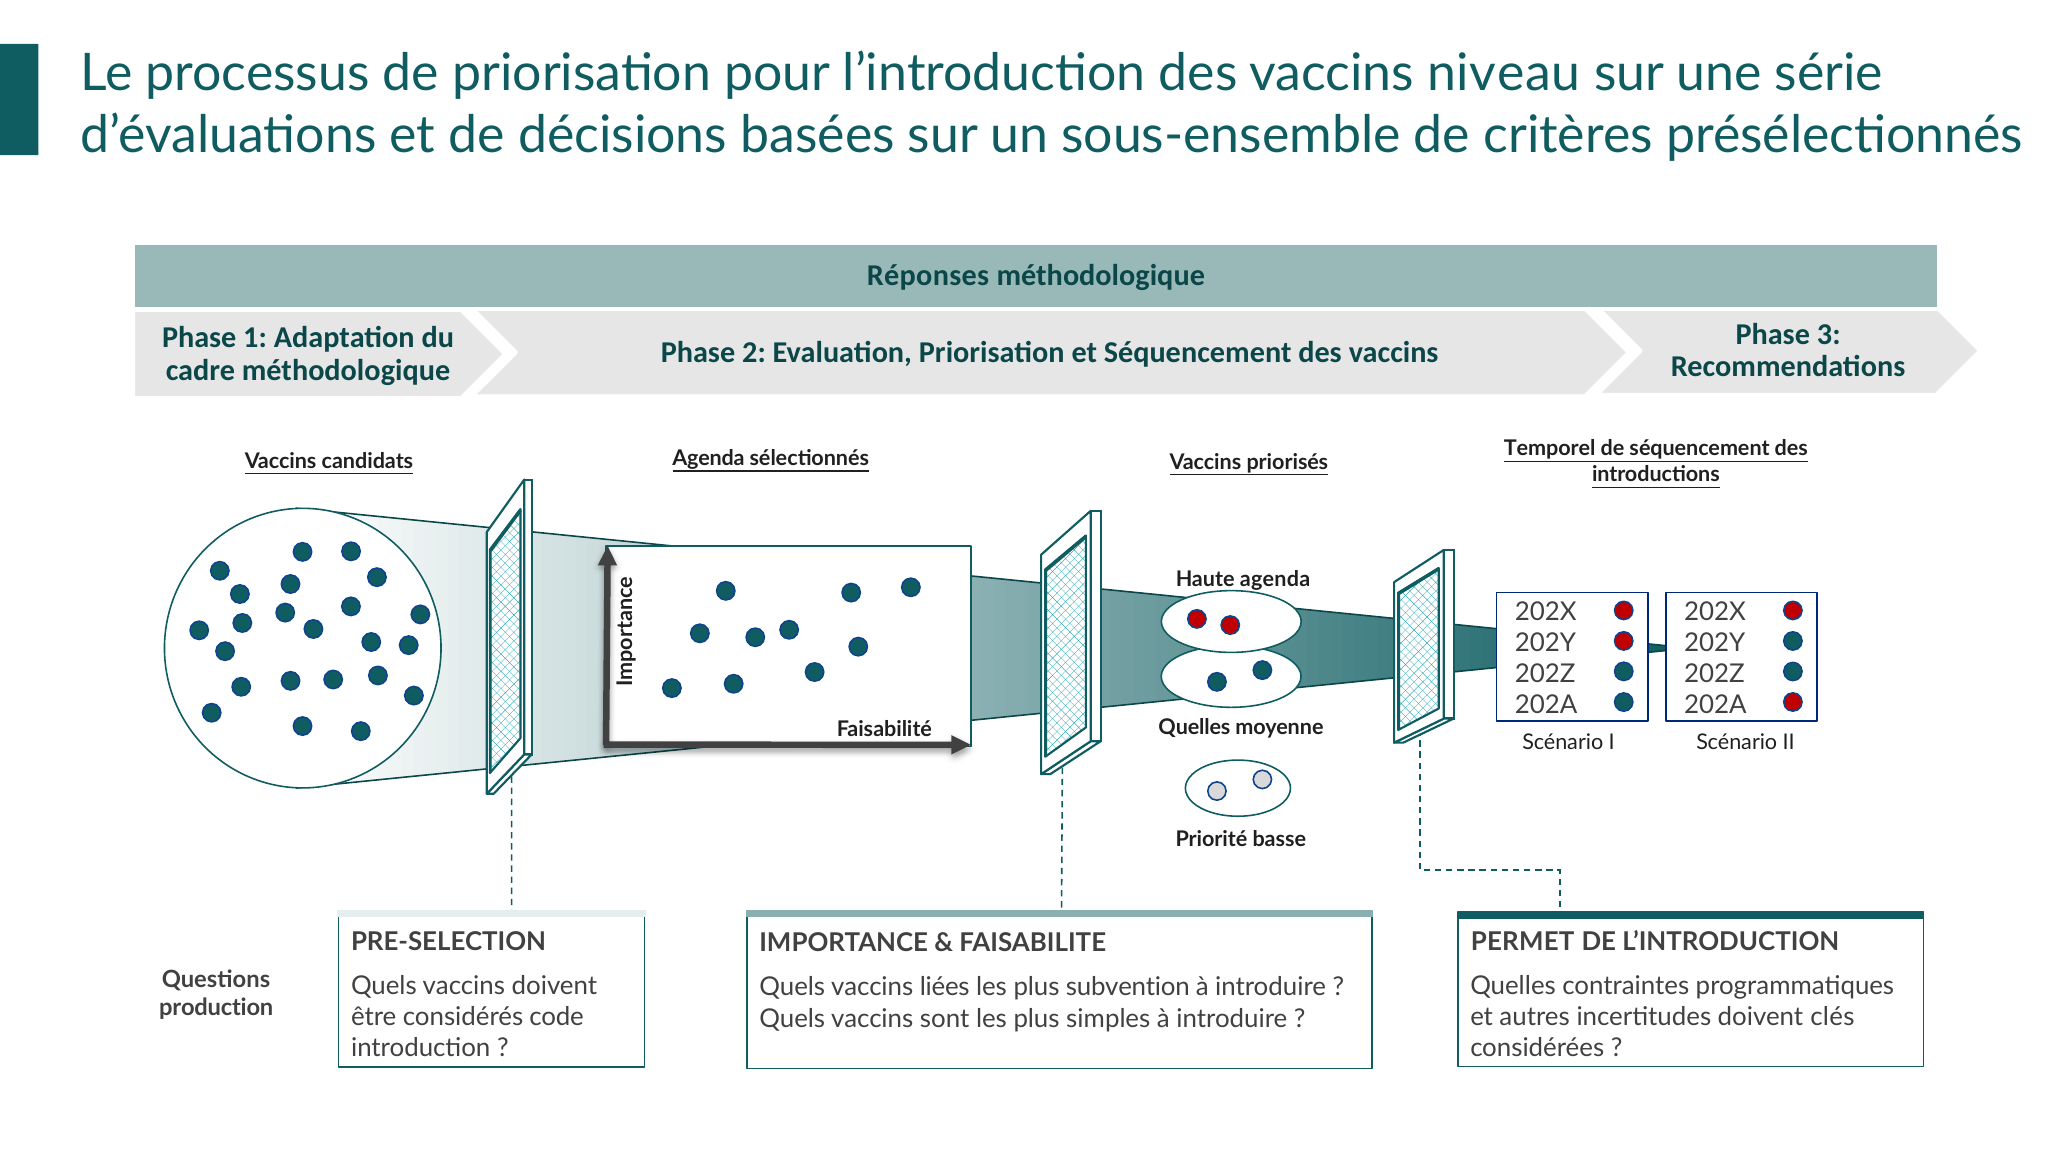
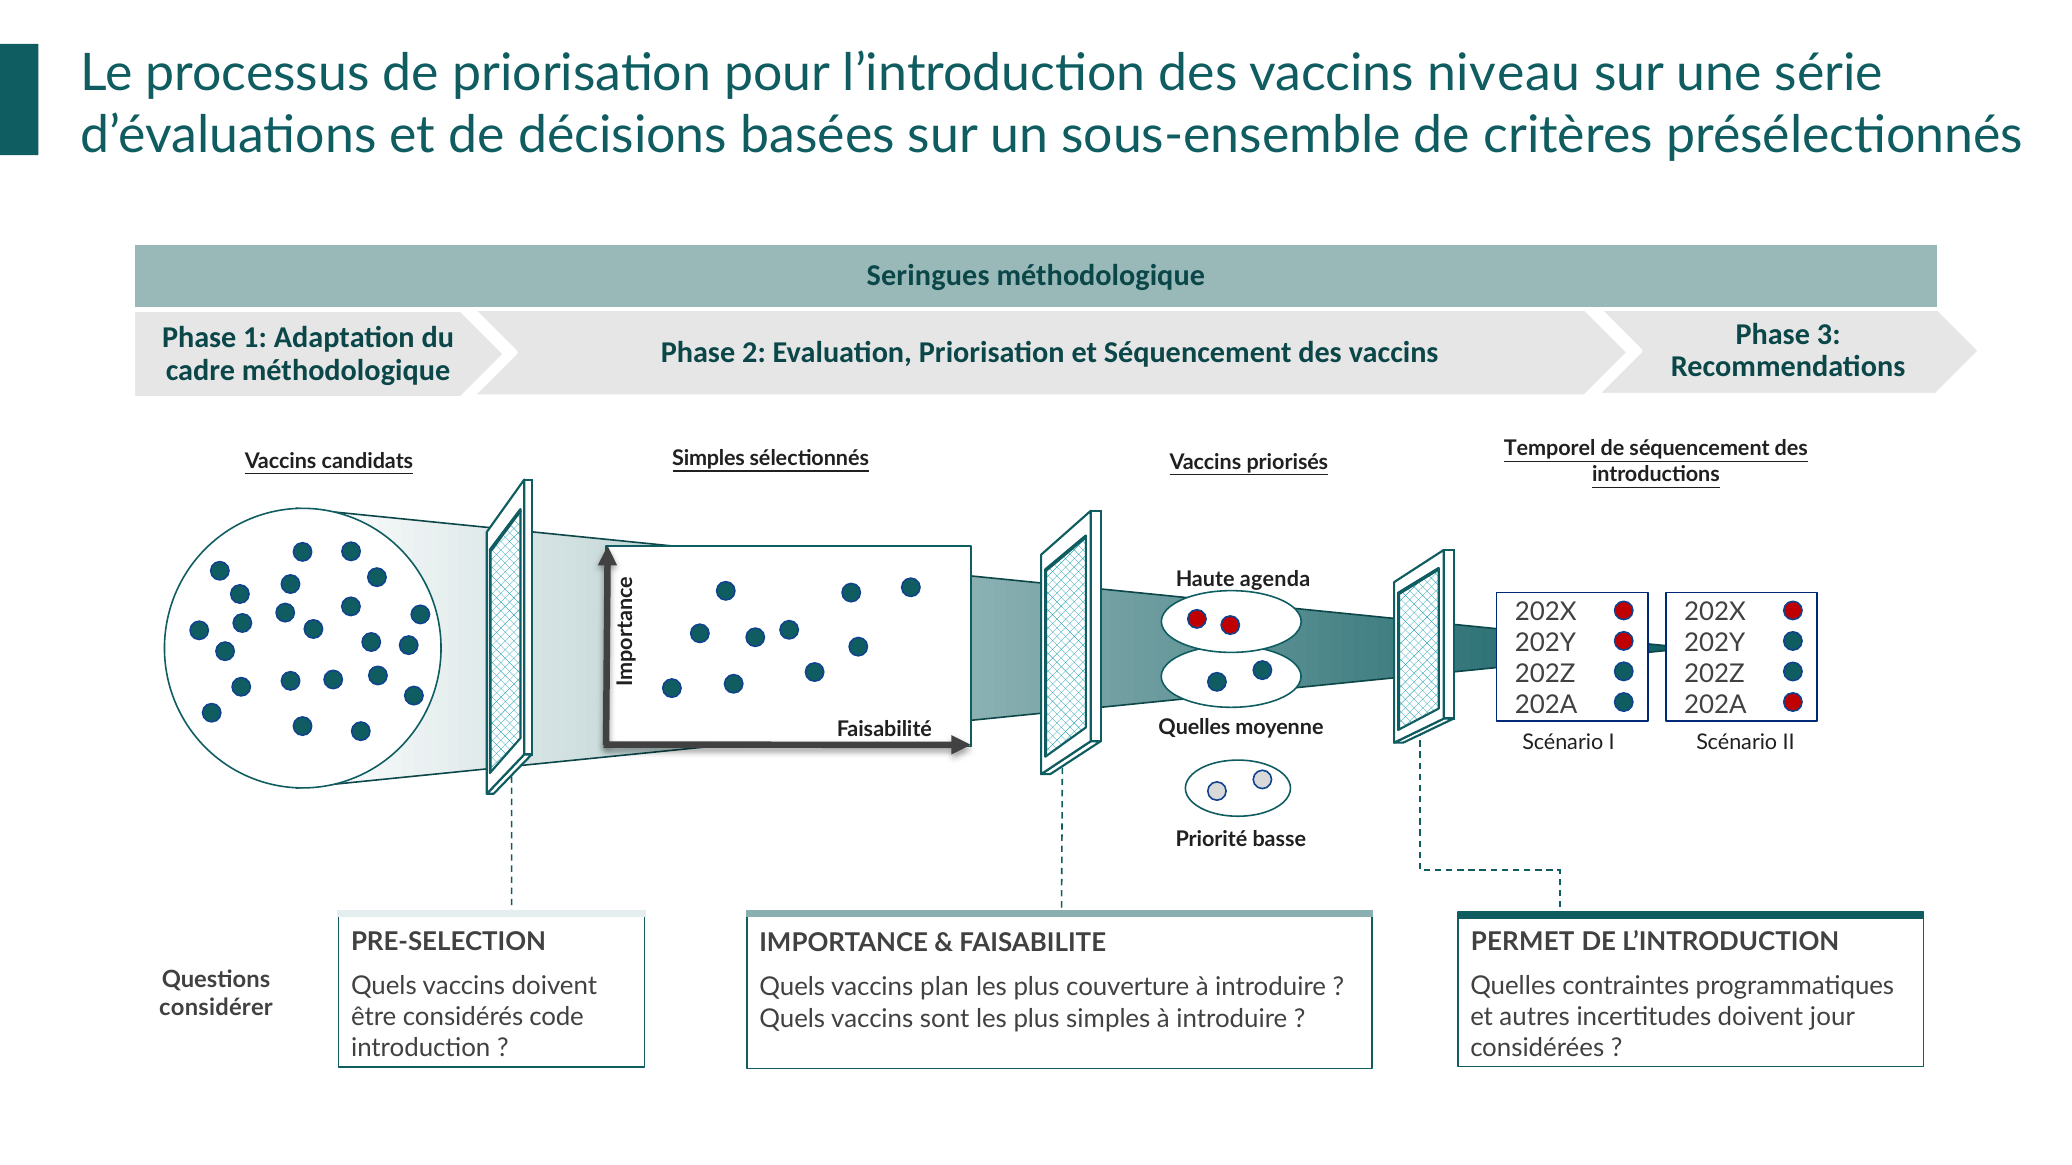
Réponses: Réponses -> Seringues (928, 276)
Agenda: Agenda -> Simples (709, 458)
liées: liées -> plan (945, 988)
subvention: subvention -> couverture (1128, 988)
production: production -> considérer (216, 1008)
clés: clés -> jour (1832, 1017)
